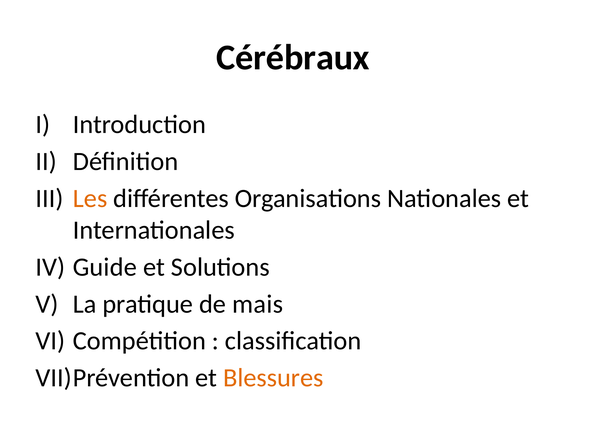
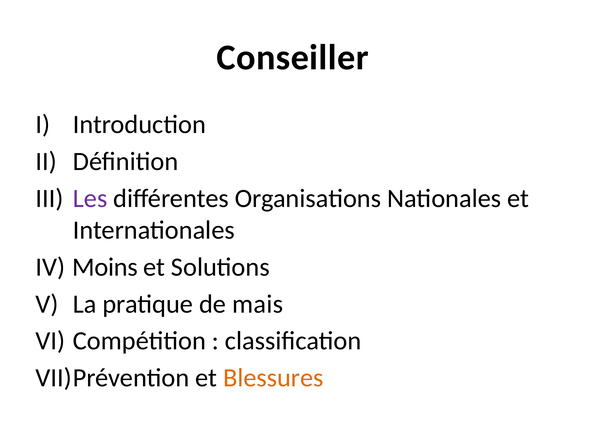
Cérébraux: Cérébraux -> Conseiller (293, 58)
Les colour: orange -> purple (90, 199)
Guide: Guide -> Moins (105, 267)
